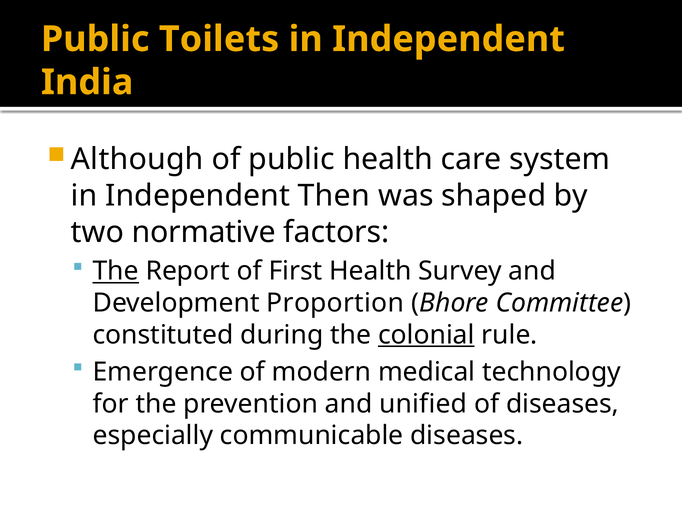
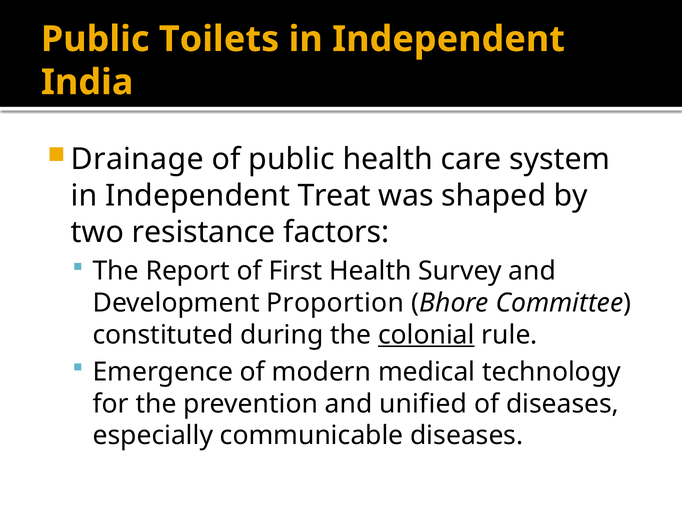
Although: Although -> Drainage (137, 160)
Then: Then -> Treat (334, 196)
normative: normative -> resistance (204, 232)
The underline: present -> none (116, 271)
